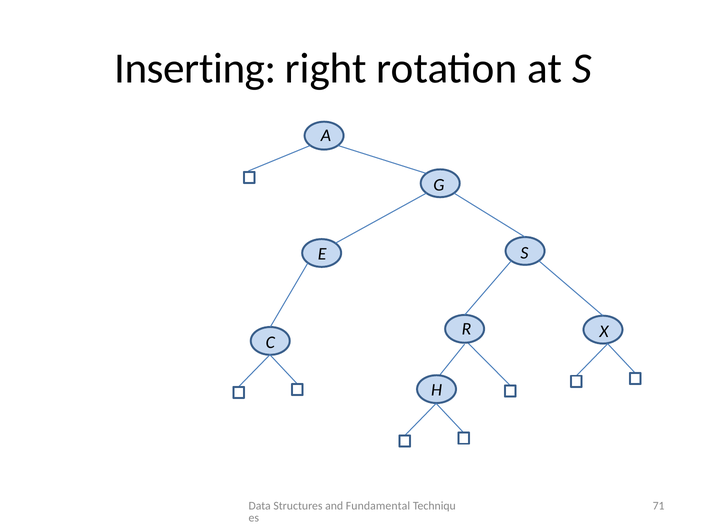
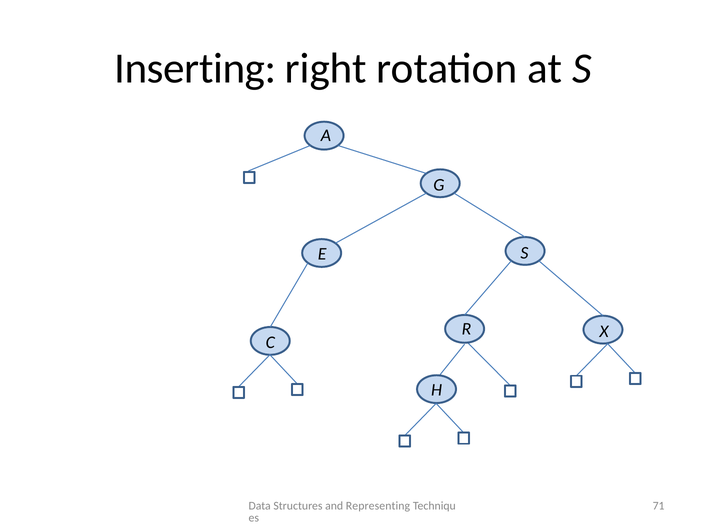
Fundamental: Fundamental -> Representing (378, 506)
